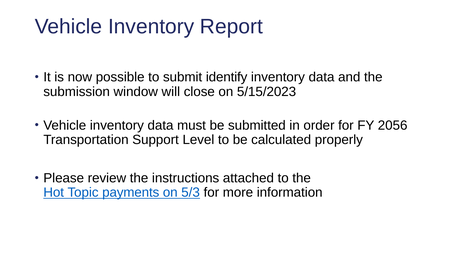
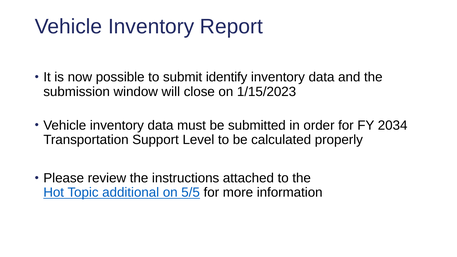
5/15/2023: 5/15/2023 -> 1/15/2023 (267, 92)
2056: 2056 -> 2034 (393, 126)
payments: payments -> additional (131, 193)
5/3: 5/3 -> 5/5 (191, 193)
